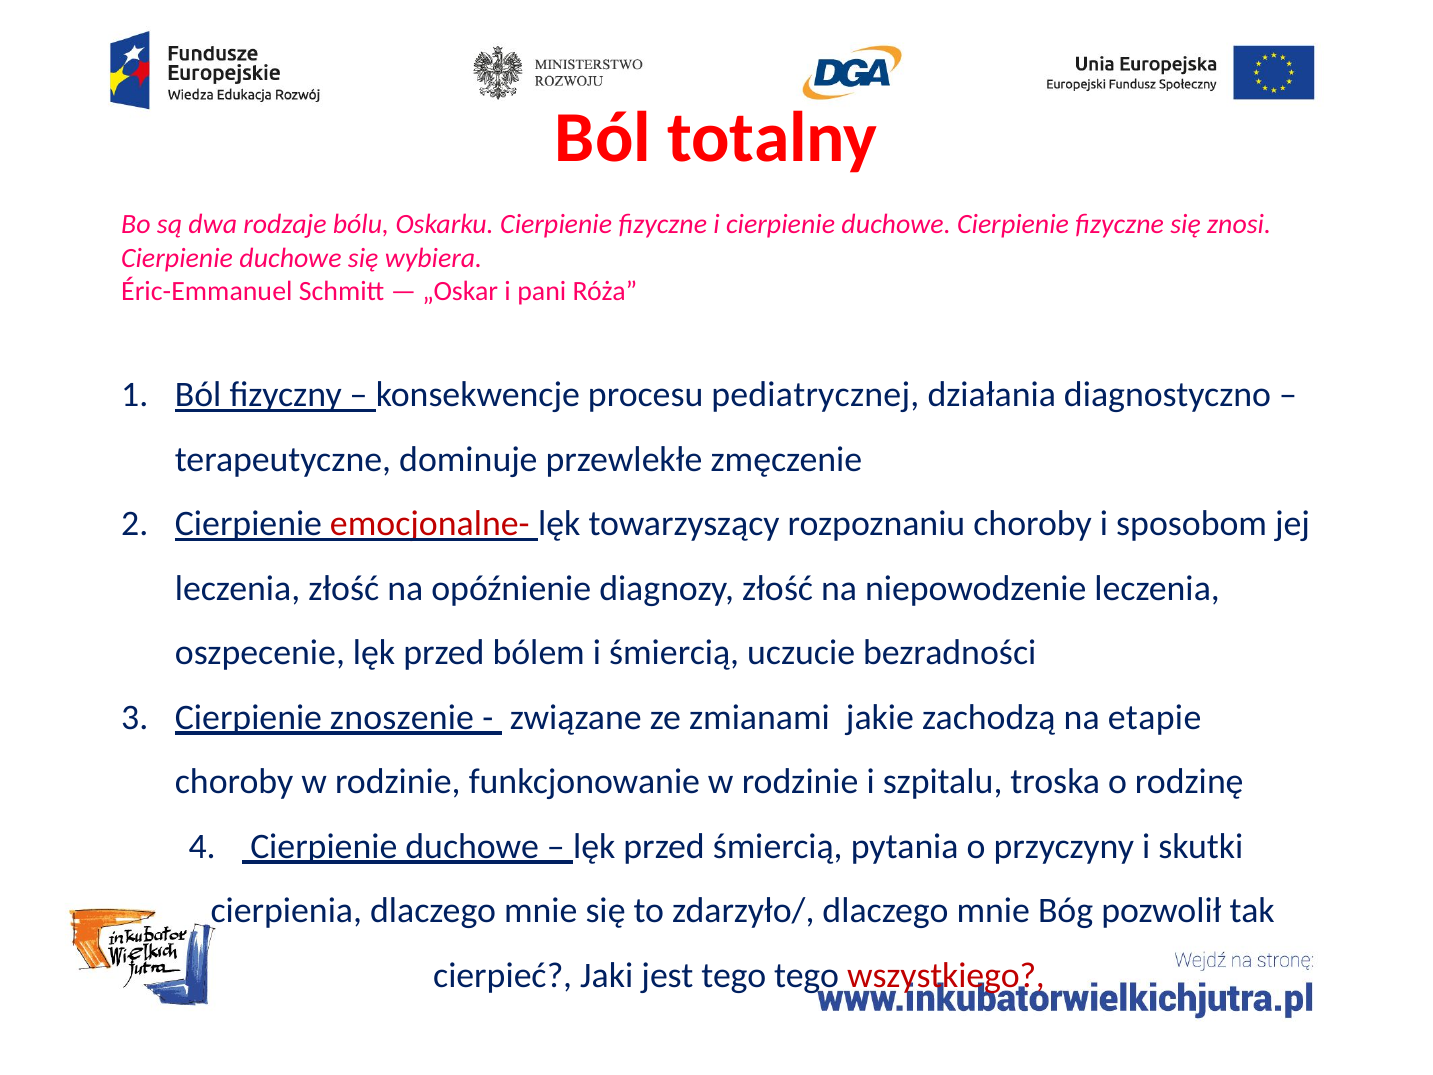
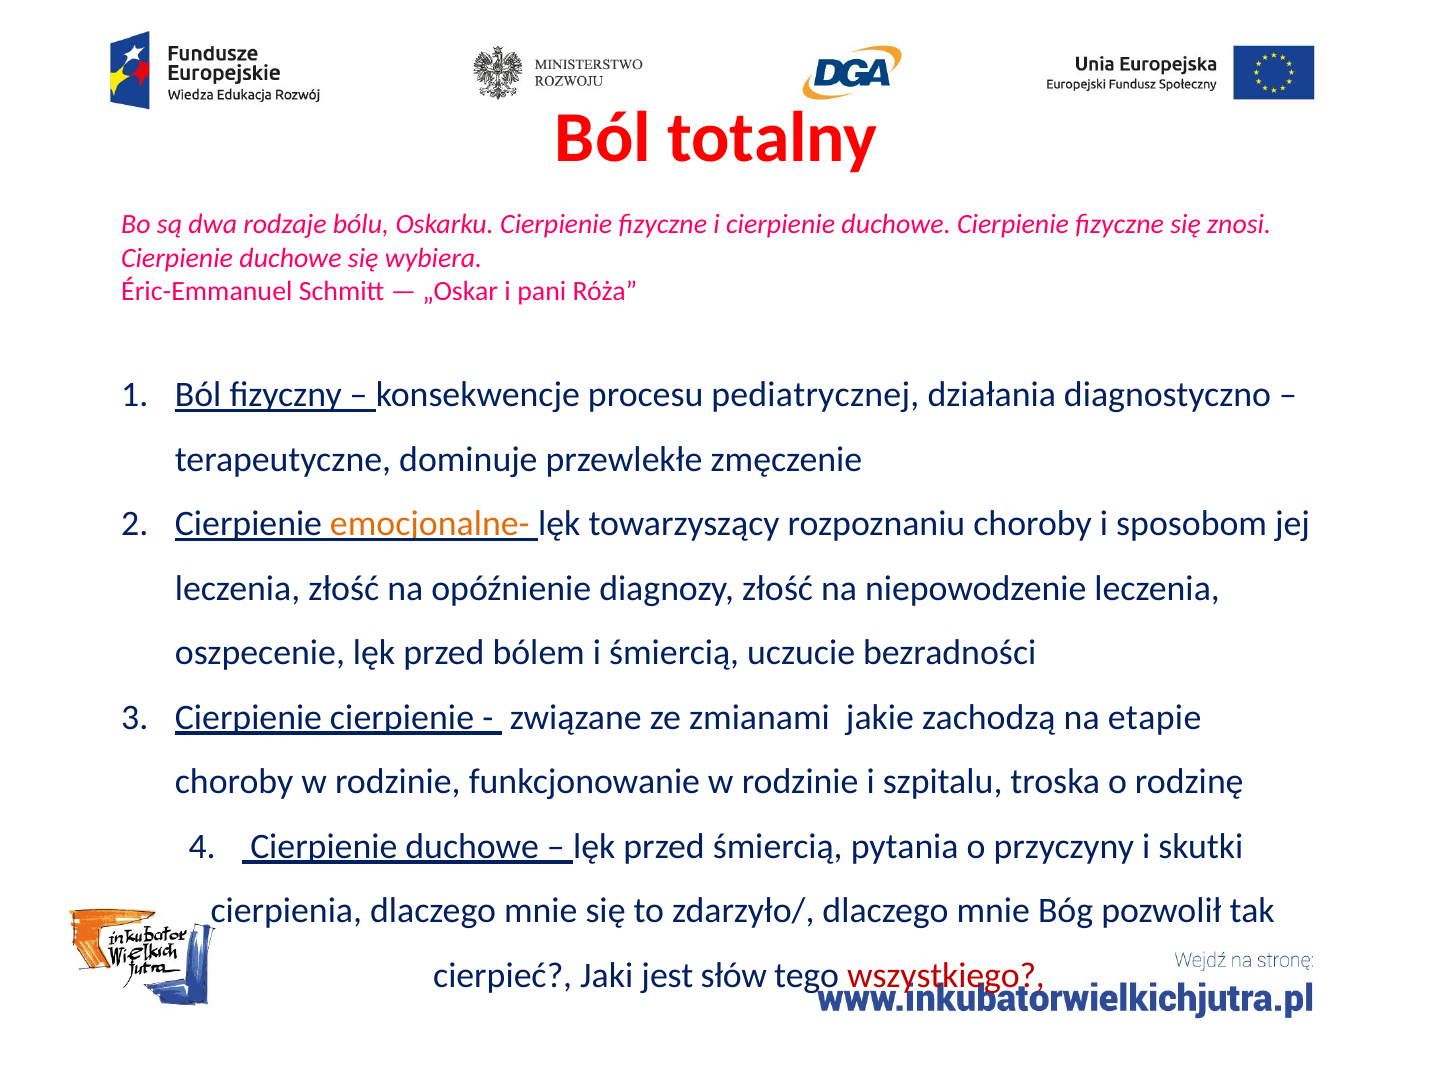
emocjonalne- colour: red -> orange (430, 524)
Cierpienie znoszenie: znoszenie -> cierpienie (402, 717)
jest tego: tego -> słów (734, 975)
